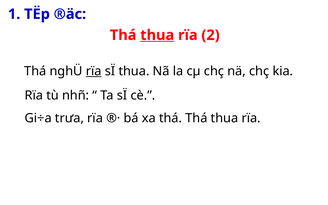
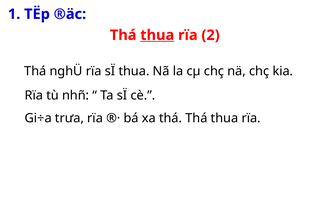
rïa underline: present -> none (94, 71)
